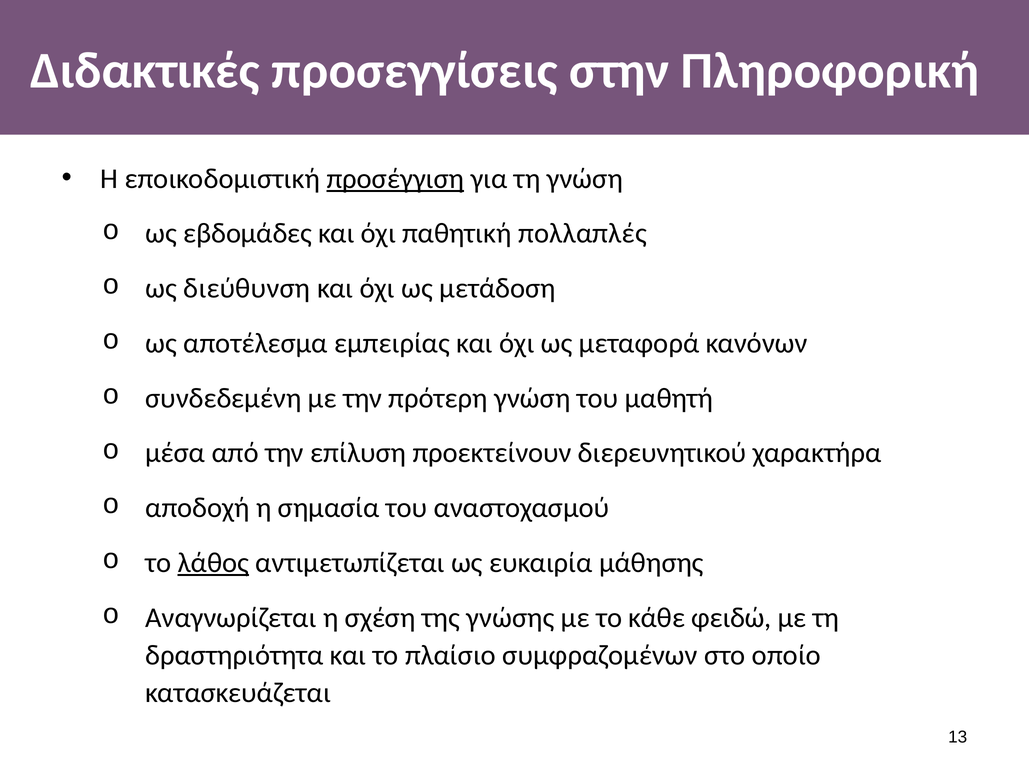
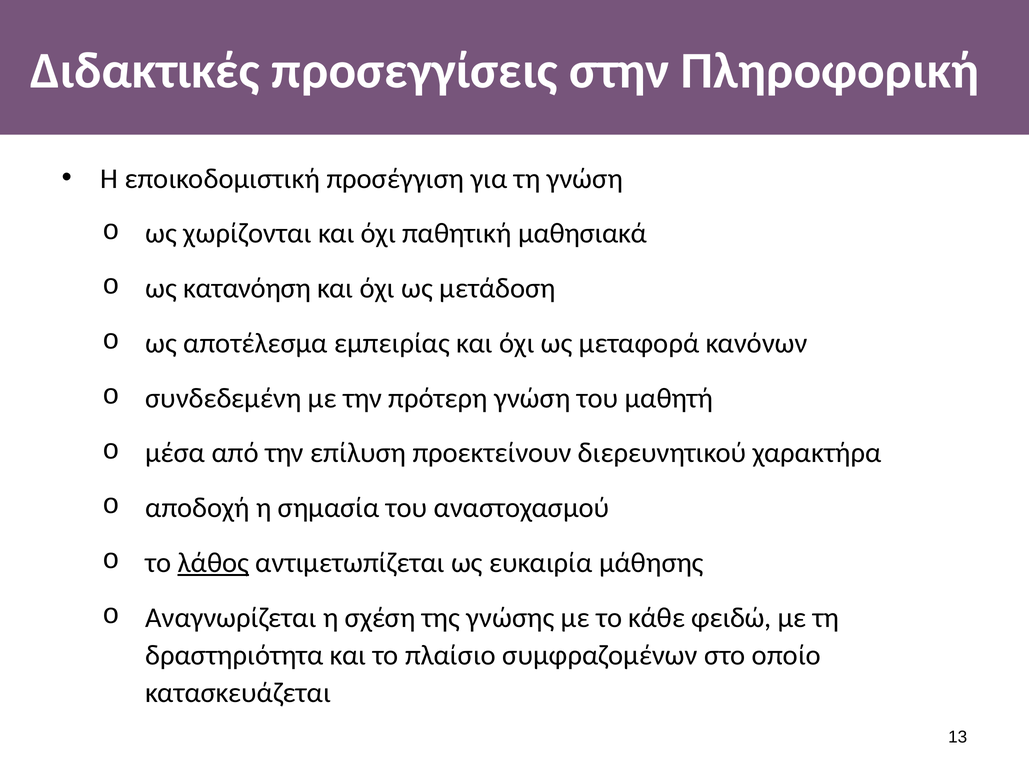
προσέγγιση underline: present -> none (395, 179)
εβδομάδες: εβδομάδες -> χωρίζονται (248, 233)
πολλαπλές: πολλαπλές -> μαθησιακά (583, 233)
διεύθυνση: διεύθυνση -> κατανόηση (247, 288)
